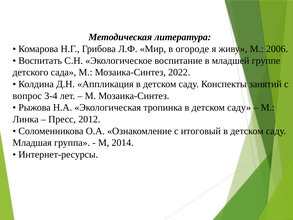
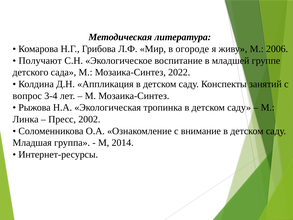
Воспитать: Воспитать -> Получают (40, 61)
2012: 2012 -> 2002 (89, 119)
итоговый: итоговый -> внимание (201, 131)
